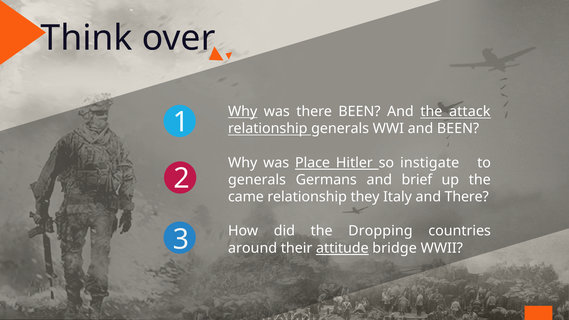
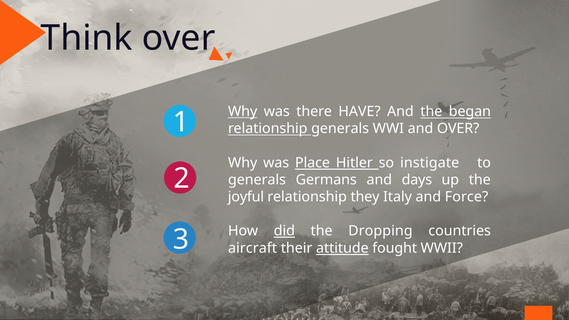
there BEEN: BEEN -> HAVE (359, 112)
attack: attack -> began (470, 112)
and BEEN: BEEN -> OVER (458, 129)
brief: brief -> days (417, 180)
came: came -> joyful (246, 197)
and There: There -> Force (467, 197)
did underline: none -> present (284, 231)
around: around -> aircraft (253, 248)
bridge: bridge -> fought (395, 248)
